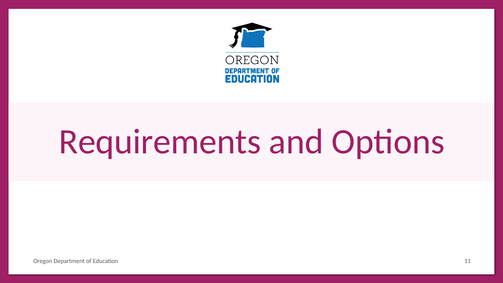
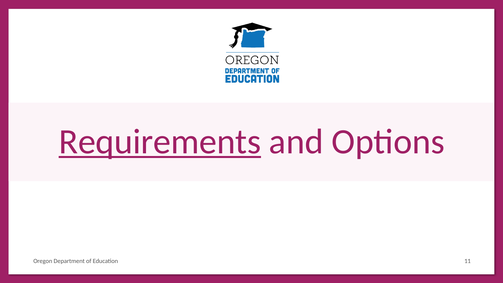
Requirements underline: none -> present (160, 142)
